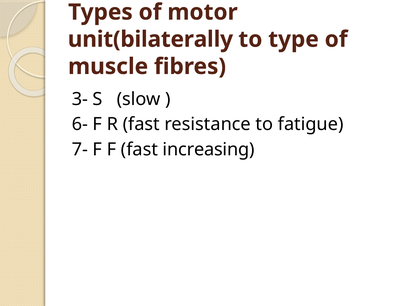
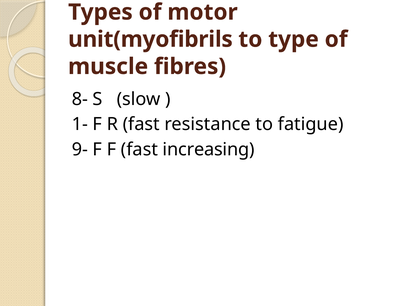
unit(bilaterally: unit(bilaterally -> unit(myofibrils (150, 39)
3-: 3- -> 8- (80, 99)
6-: 6- -> 1- (80, 124)
7-: 7- -> 9- (80, 150)
